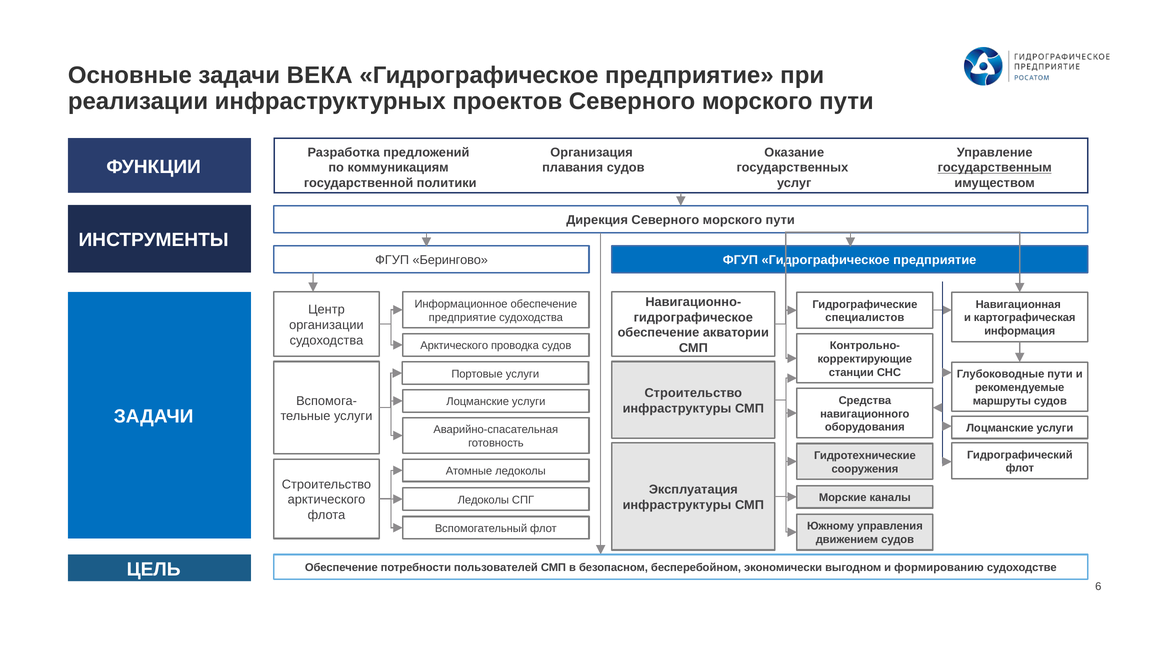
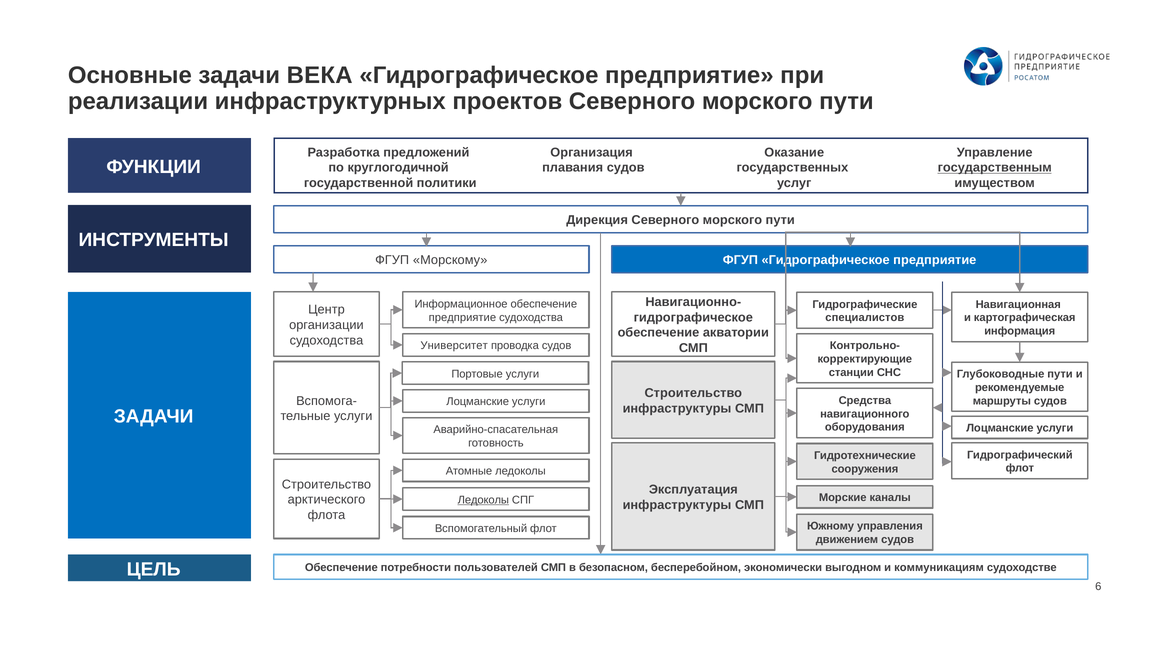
коммуникациям: коммуникациям -> круглогодичной (398, 168)
Берингово: Берингово -> Морскому (450, 260)
Арктического: Арктического -> Университет (454, 346)
Ледоколы underline: none -> present (483, 500)
формированию: формированию -> коммуникациям (939, 568)
